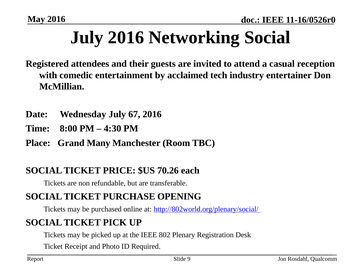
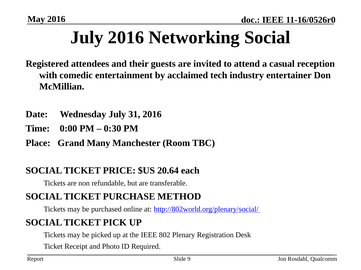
67: 67 -> 31 (134, 115)
8:00: 8:00 -> 0:00 (68, 129)
4:30: 4:30 -> 0:30 (112, 129)
70.26: 70.26 -> 20.64 (168, 171)
OPENING: OPENING -> METHOD (179, 197)
